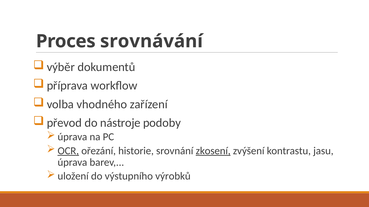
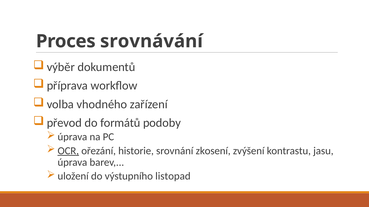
nástroje: nástroje -> formátů (120, 123)
zkosení underline: present -> none (213, 151)
výrobků: výrobků -> listopad (173, 177)
